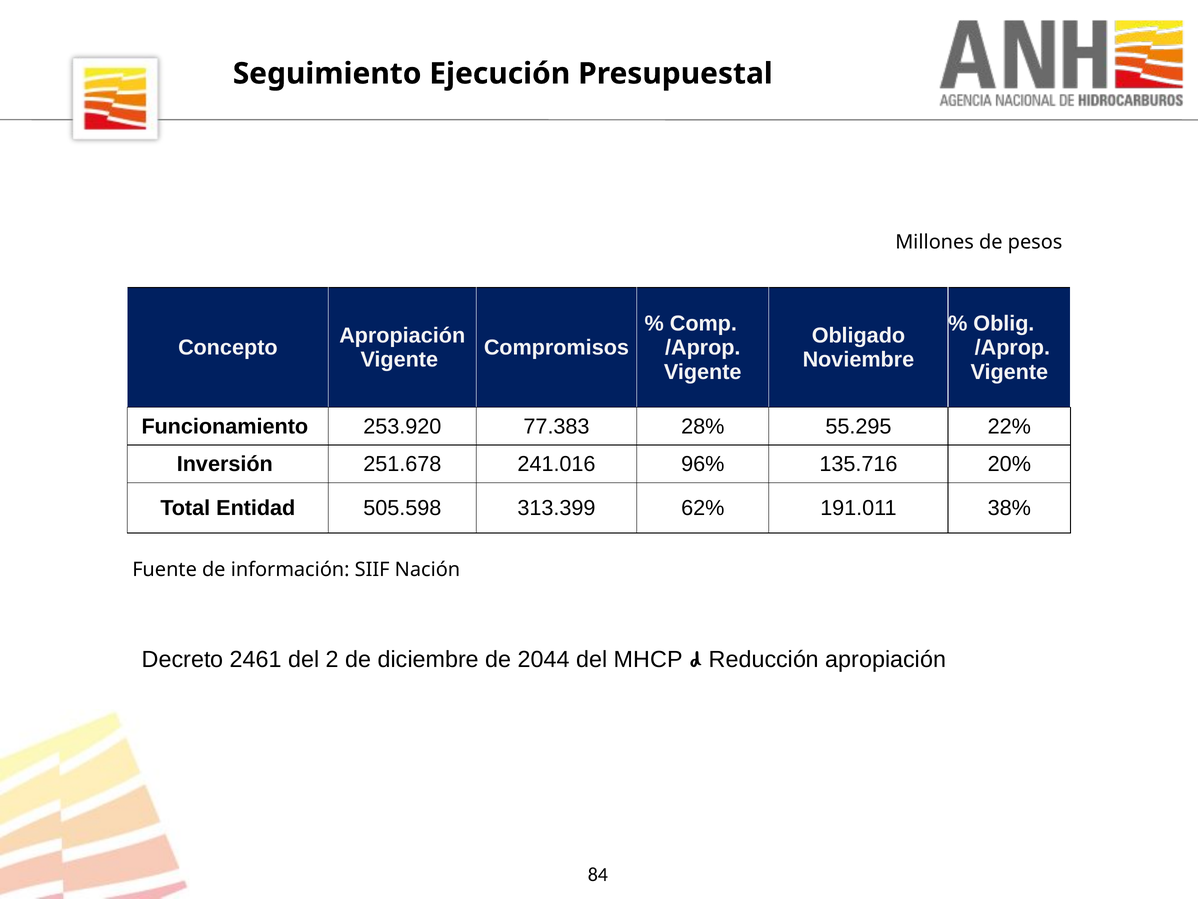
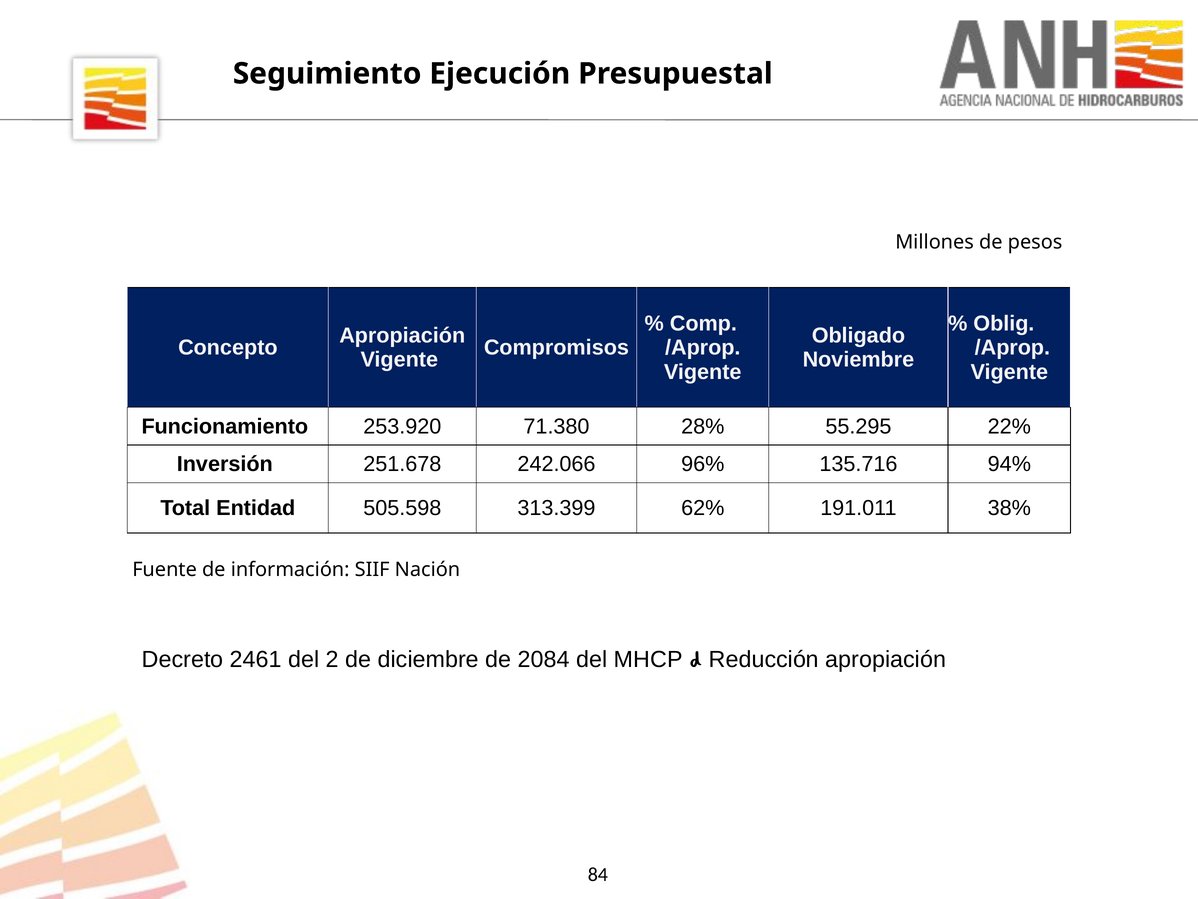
77.383: 77.383 -> 71.380 (557, 426)
241.016: 241.016 -> 242.066 (557, 464)
20%: 20% -> 94% (1009, 464)
2044: 2044 -> 2084 (544, 659)
